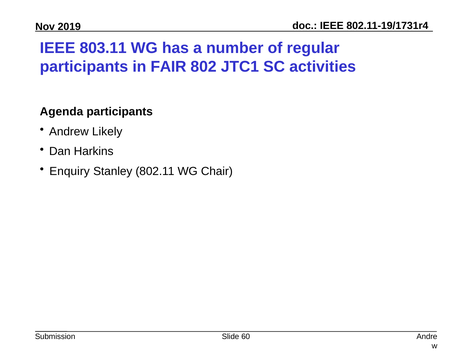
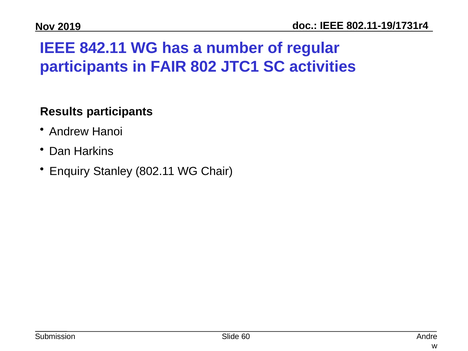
803.11: 803.11 -> 842.11 (103, 48)
Agenda: Agenda -> Results (62, 112)
Likely: Likely -> Hanoi (107, 131)
